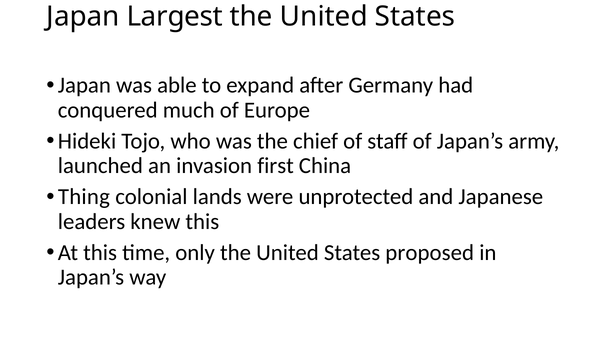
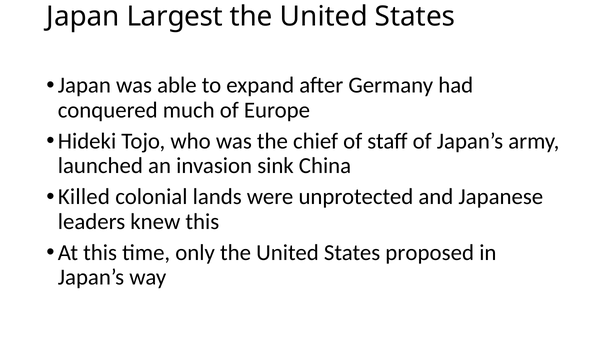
first: first -> sink (275, 166)
Thing: Thing -> Killed (84, 197)
